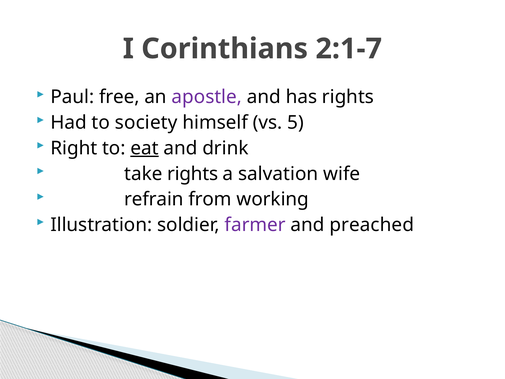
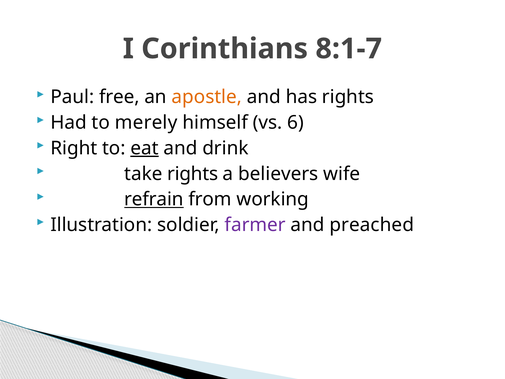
2:1-7: 2:1-7 -> 8:1-7 (349, 49)
apostle colour: purple -> orange (207, 97)
society: society -> merely (146, 123)
5: 5 -> 6 (296, 123)
salvation: salvation -> believers (278, 174)
refrain underline: none -> present (154, 199)
